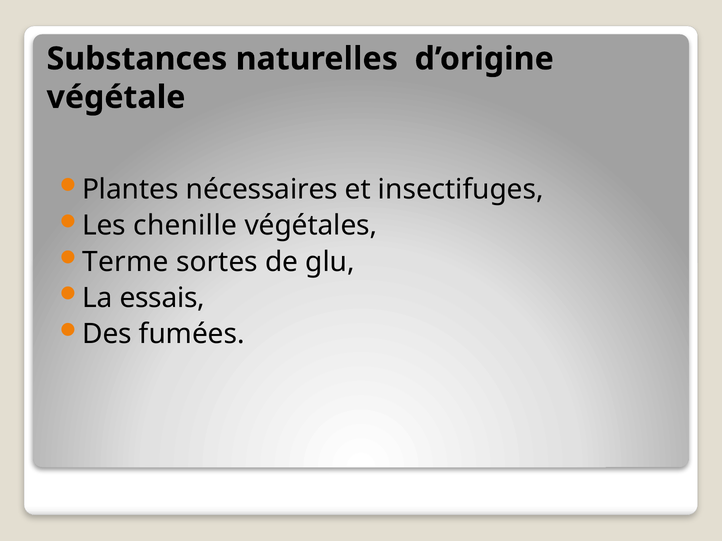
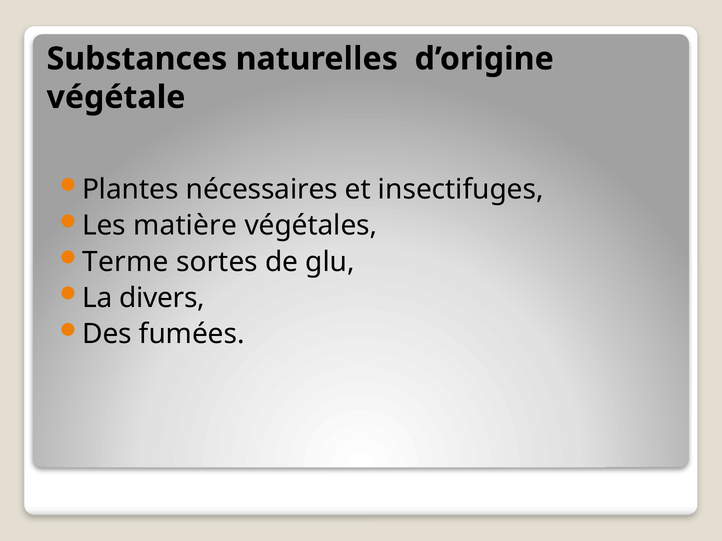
chenille: chenille -> matière (185, 226)
essais: essais -> divers (162, 298)
